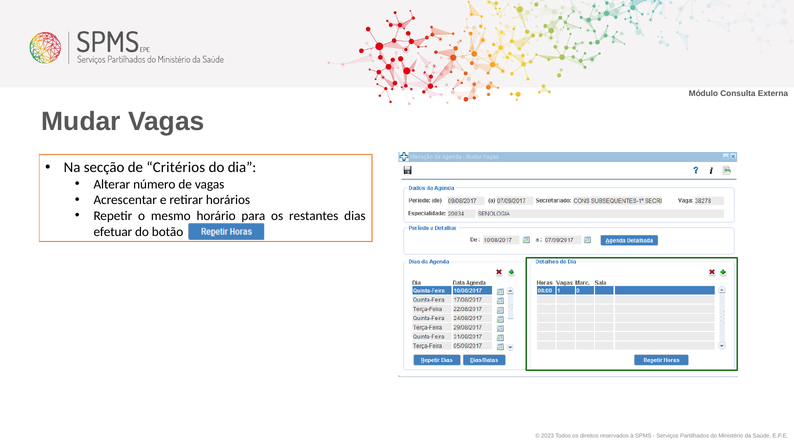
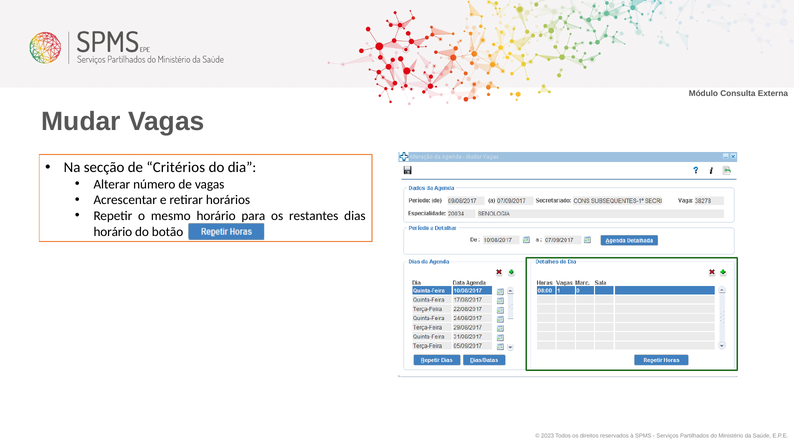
efetuar: efetuar -> horário (113, 232)
